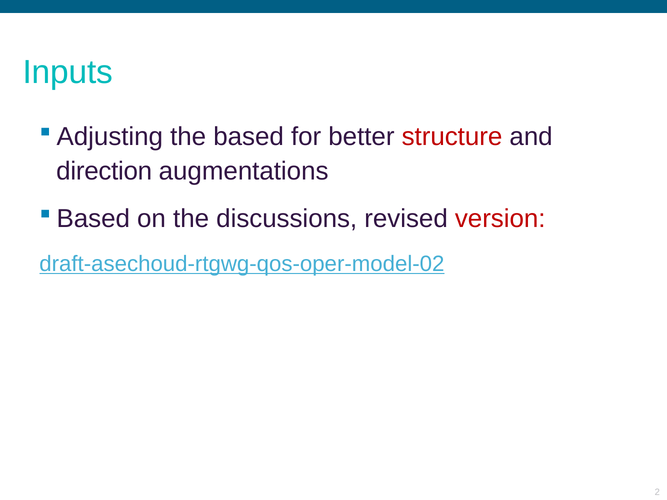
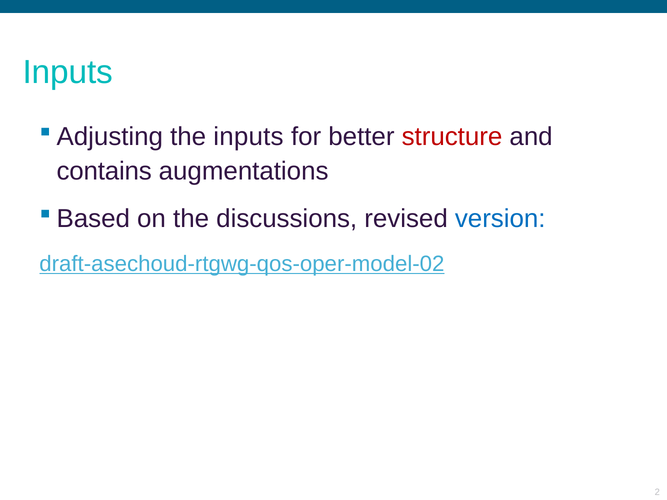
the based: based -> inputs (248, 137)
direction: direction -> contains (104, 171)
version colour: red -> blue (500, 219)
